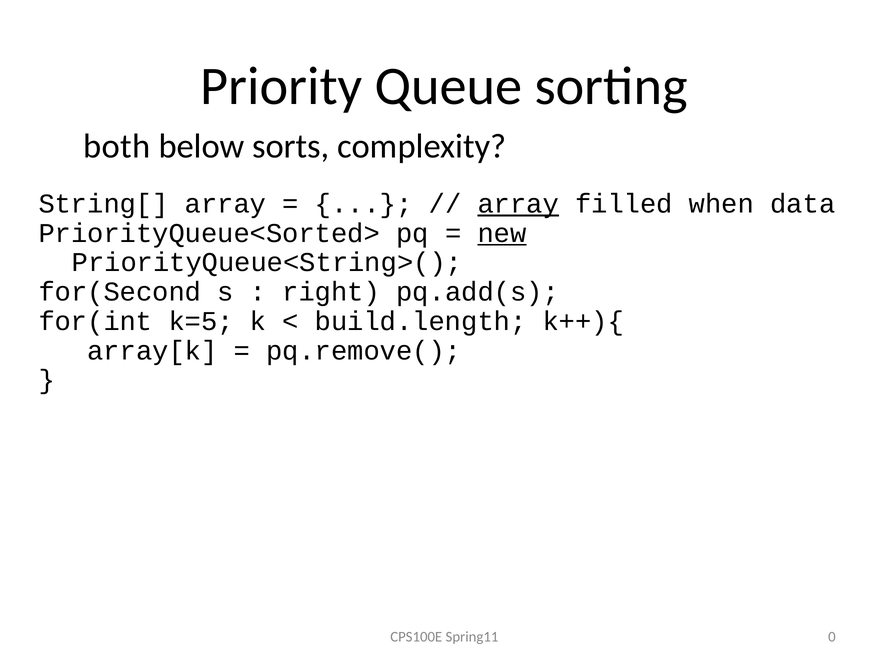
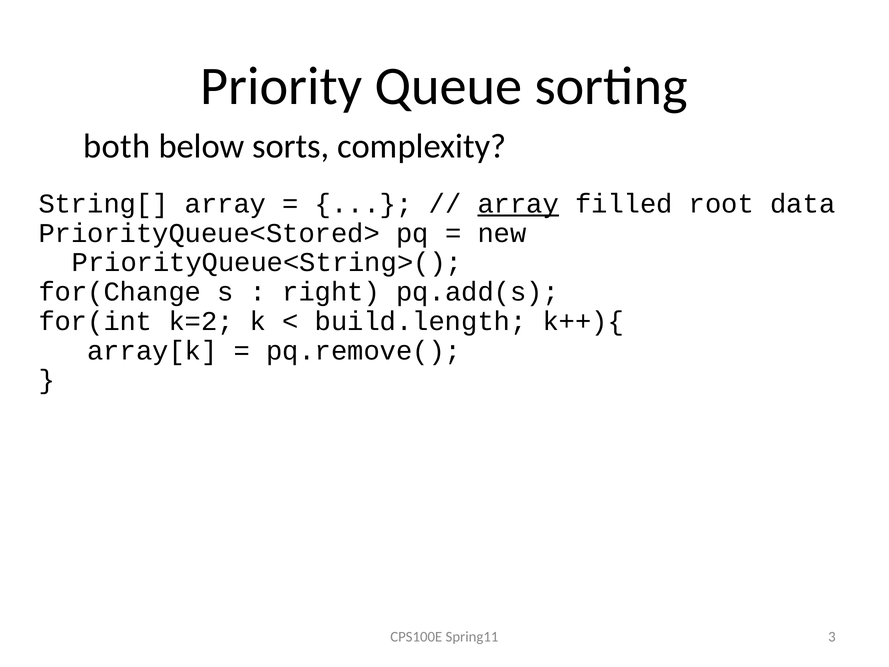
when: when -> root (721, 204)
PriorityQueue<Sorted>: PriorityQueue<Sorted> -> PriorityQueue<Stored> (209, 233)
new underline: present -> none (502, 233)
for(Second: for(Second -> for(Change (120, 292)
k=5: k=5 -> k=2 (201, 321)
0: 0 -> 3 (832, 637)
